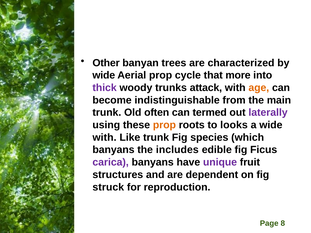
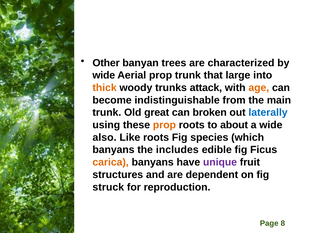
prop cycle: cycle -> trunk (188, 75)
more: more -> large (238, 75)
thick colour: purple -> orange (105, 88)
often: often -> great (157, 113)
termed: termed -> broken (210, 113)
laterally colour: purple -> blue (268, 113)
looks: looks -> about (234, 125)
with: with -> also (105, 138)
Like trunk: trunk -> roots (156, 138)
carica colour: purple -> orange (111, 162)
